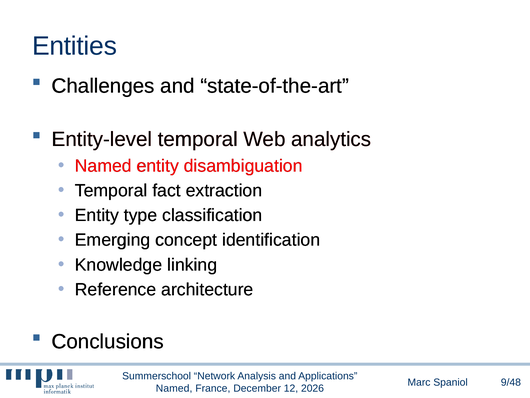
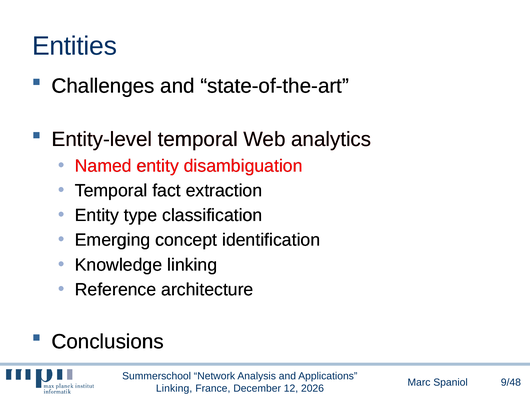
Named: Named -> Linking (174, 388)
